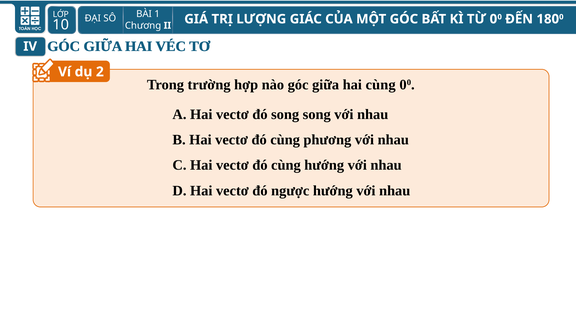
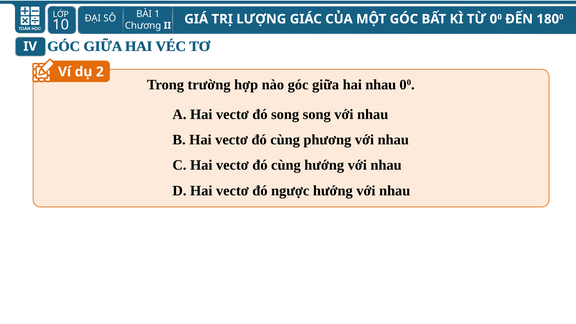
hai cùng: cùng -> nhau (381, 85)
